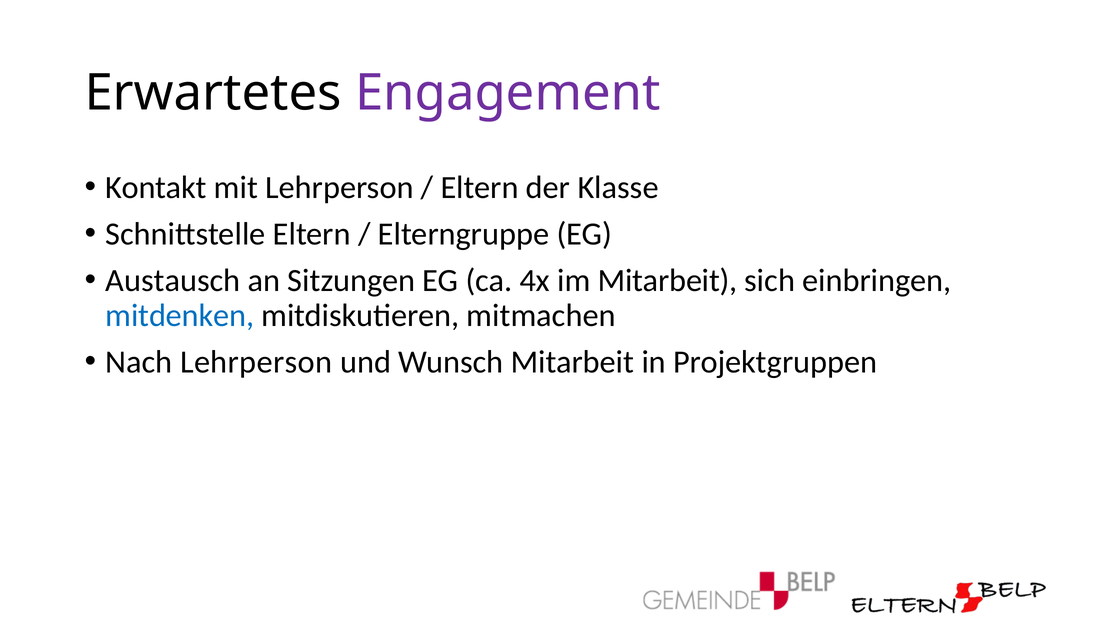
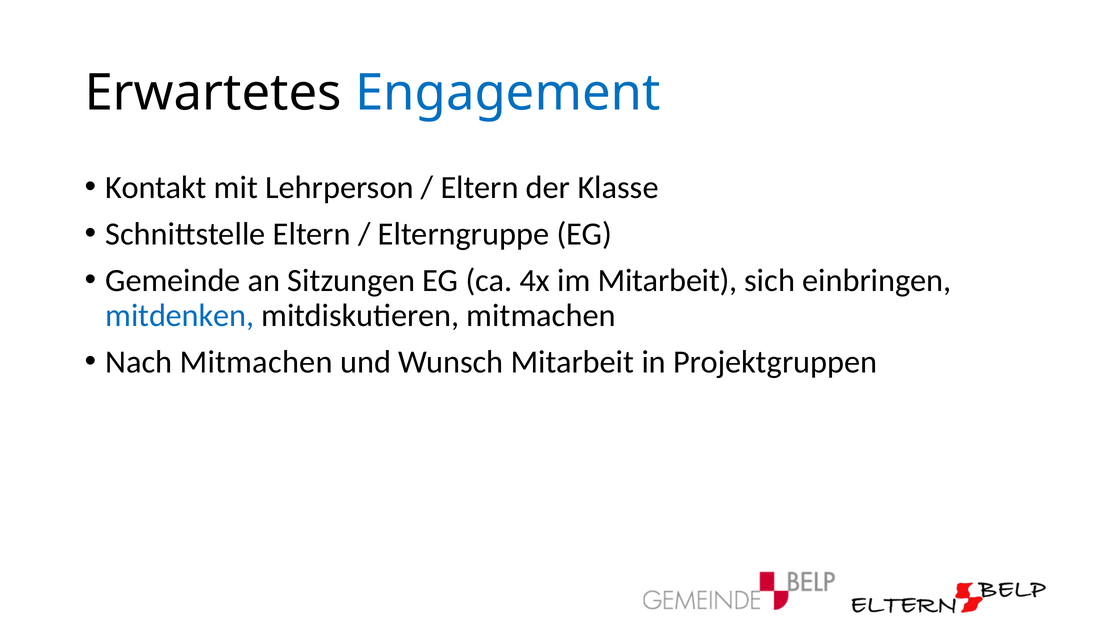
Engagement colour: purple -> blue (508, 93)
Austausch: Austausch -> Gemeinde (173, 281)
Nach Lehrperson: Lehrperson -> Mitmachen (256, 362)
